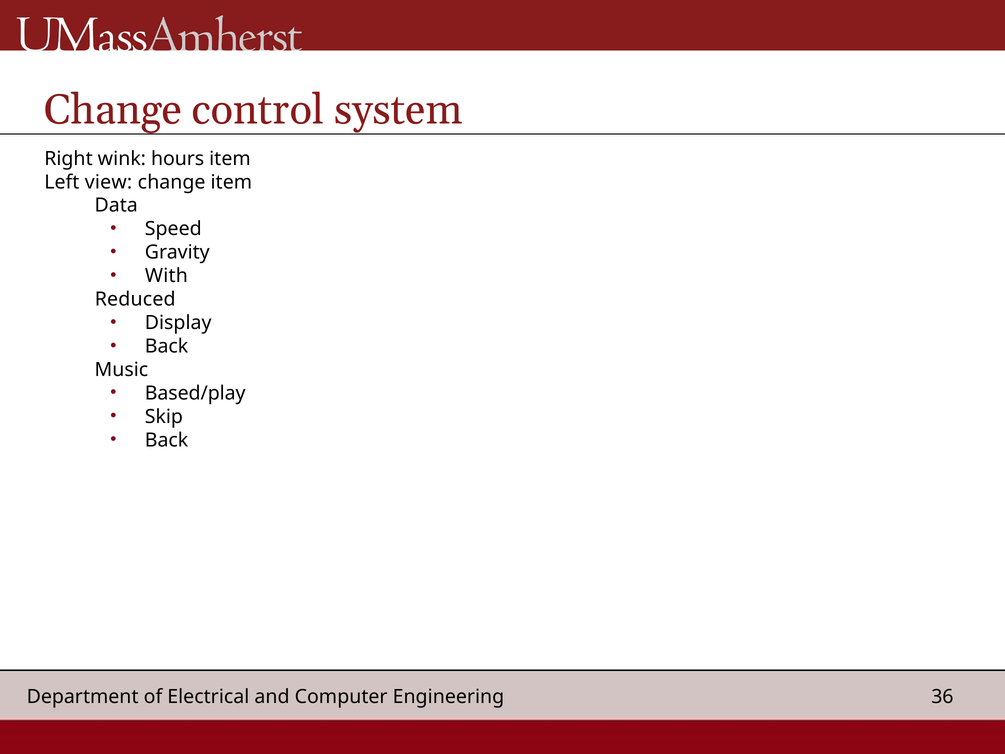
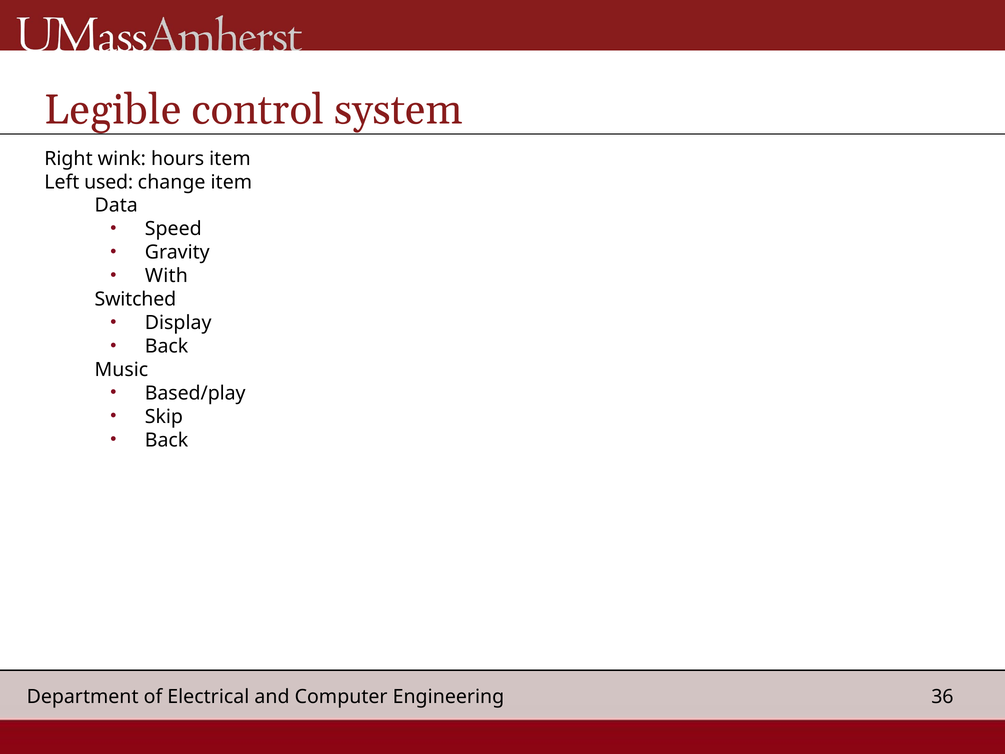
Change: Change -> Legible (113, 110)
view: view -> used (109, 182)
Reduced: Reduced -> Switched (135, 299)
